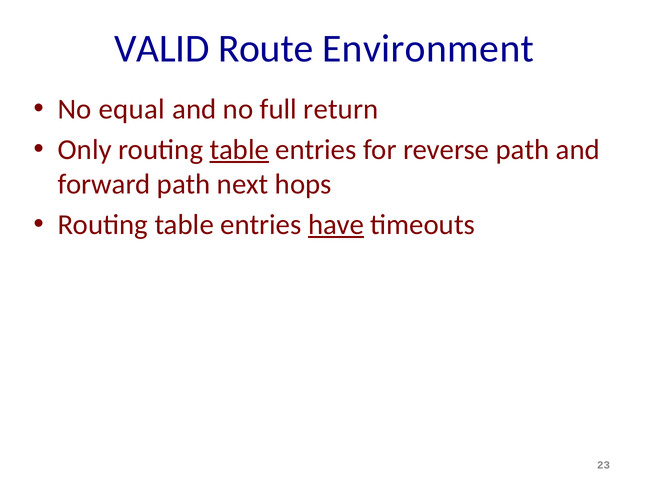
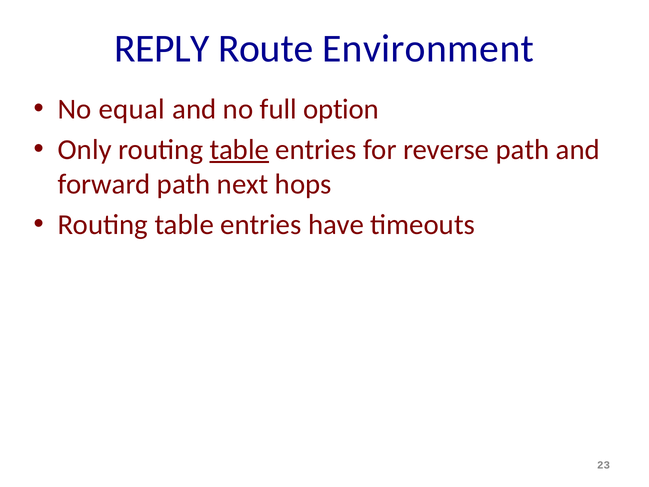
VALID: VALID -> REPLY (162, 49)
return: return -> option (341, 109)
have underline: present -> none (336, 225)
